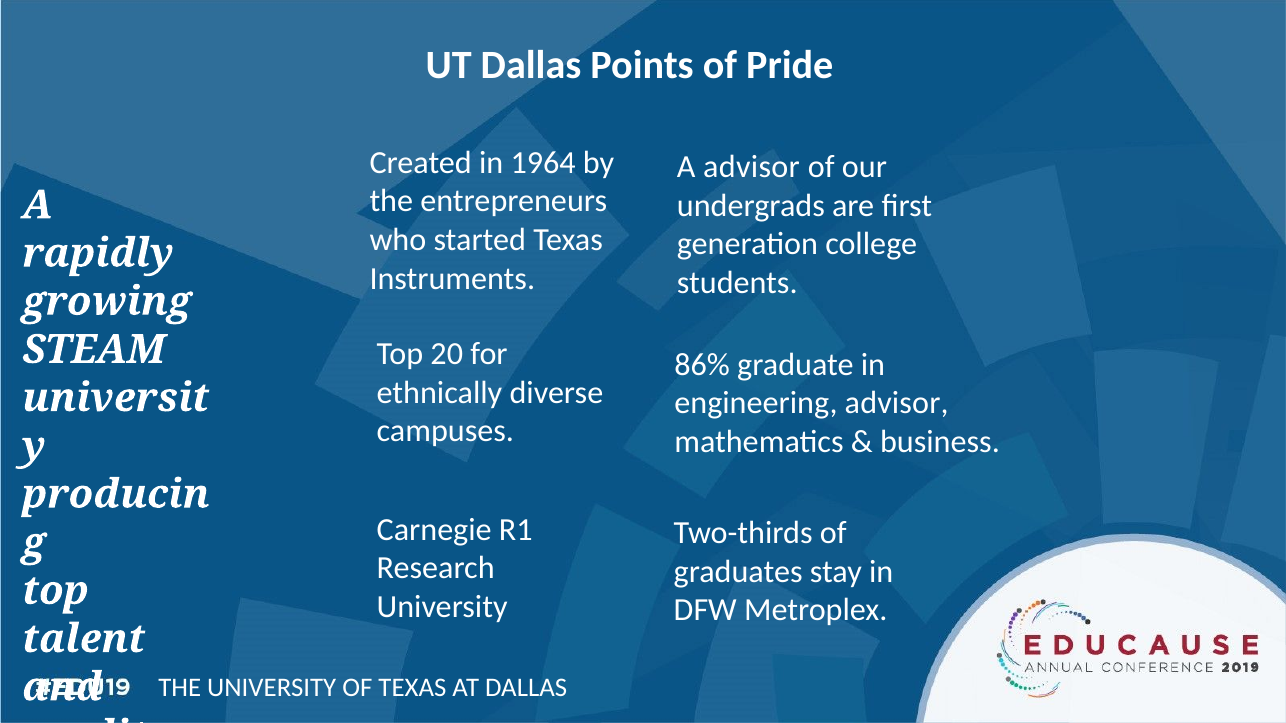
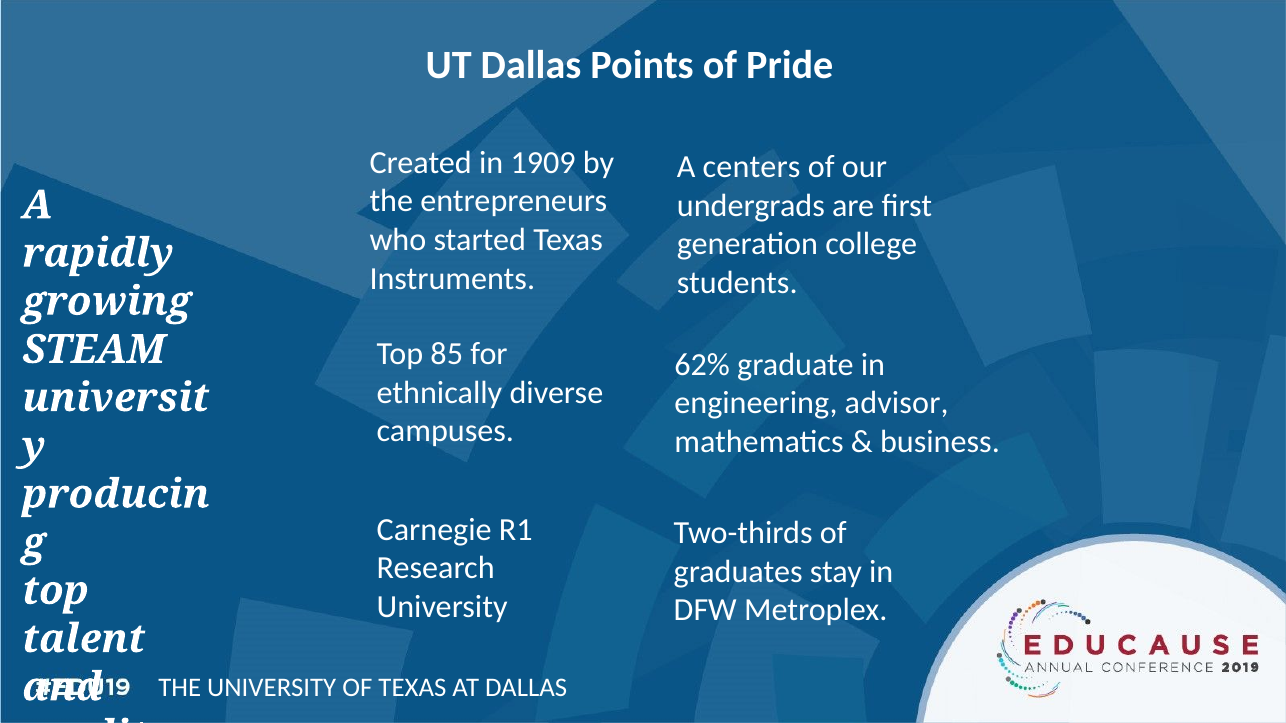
1964: 1964 -> 1909 (543, 163)
A advisor: advisor -> centers (752, 167)
20: 20 -> 85 (447, 354)
86%: 86% -> 62% (702, 365)
